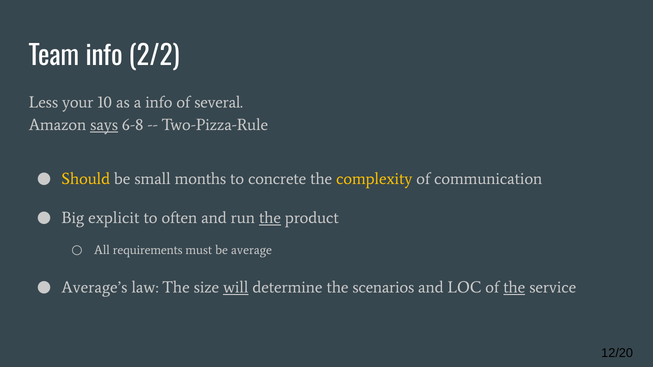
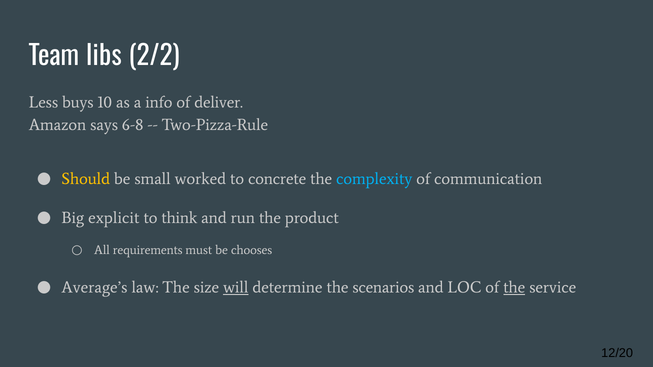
Team info: info -> libs (104, 57)
your: your -> buys (78, 103)
several: several -> deliver (219, 103)
says underline: present -> none (104, 125)
months: months -> worked (200, 179)
complexity colour: yellow -> light blue (374, 179)
often: often -> think (179, 218)
the underline: present -> none (270, 218)
average: average -> chooses (252, 250)
